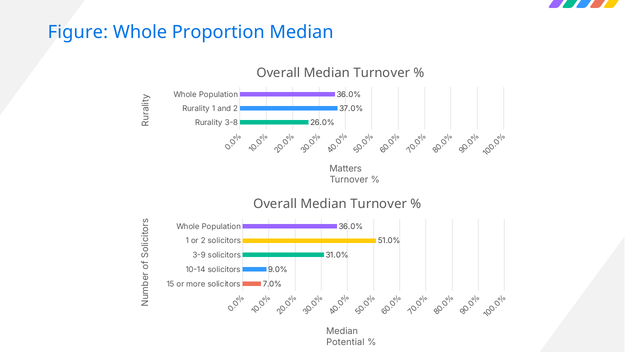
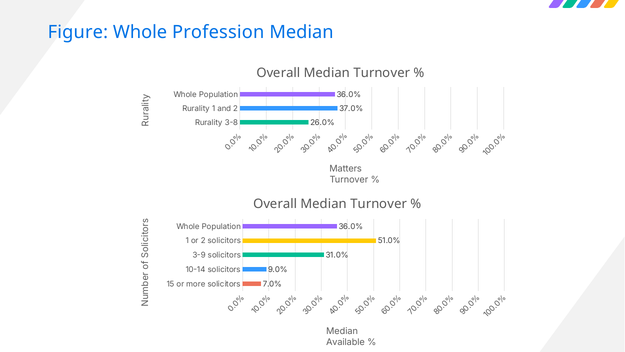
Proportion: Proportion -> Profession (218, 32)
Potential: Potential -> Available (345, 342)
